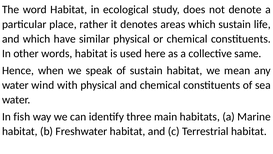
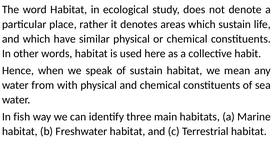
same: same -> habit (248, 53)
wind: wind -> from (43, 85)
